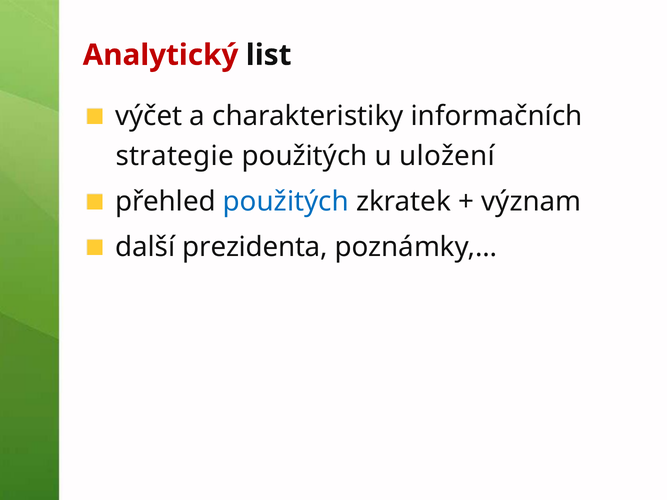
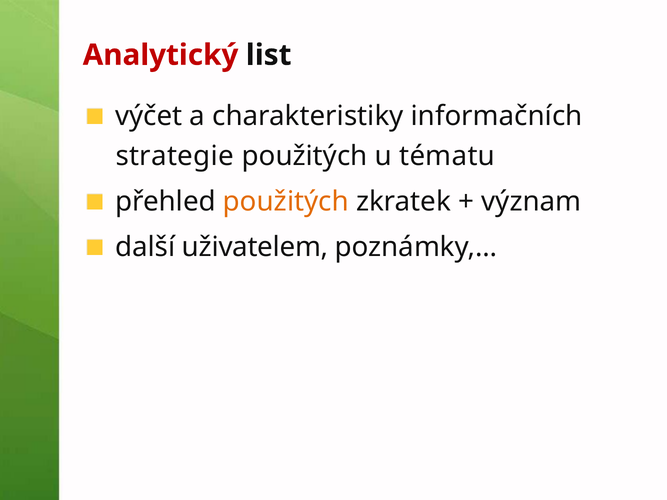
uložení: uložení -> tématu (447, 156)
použitých colour: blue -> orange (286, 202)
prezidenta: prezidenta -> uživatelem (255, 247)
